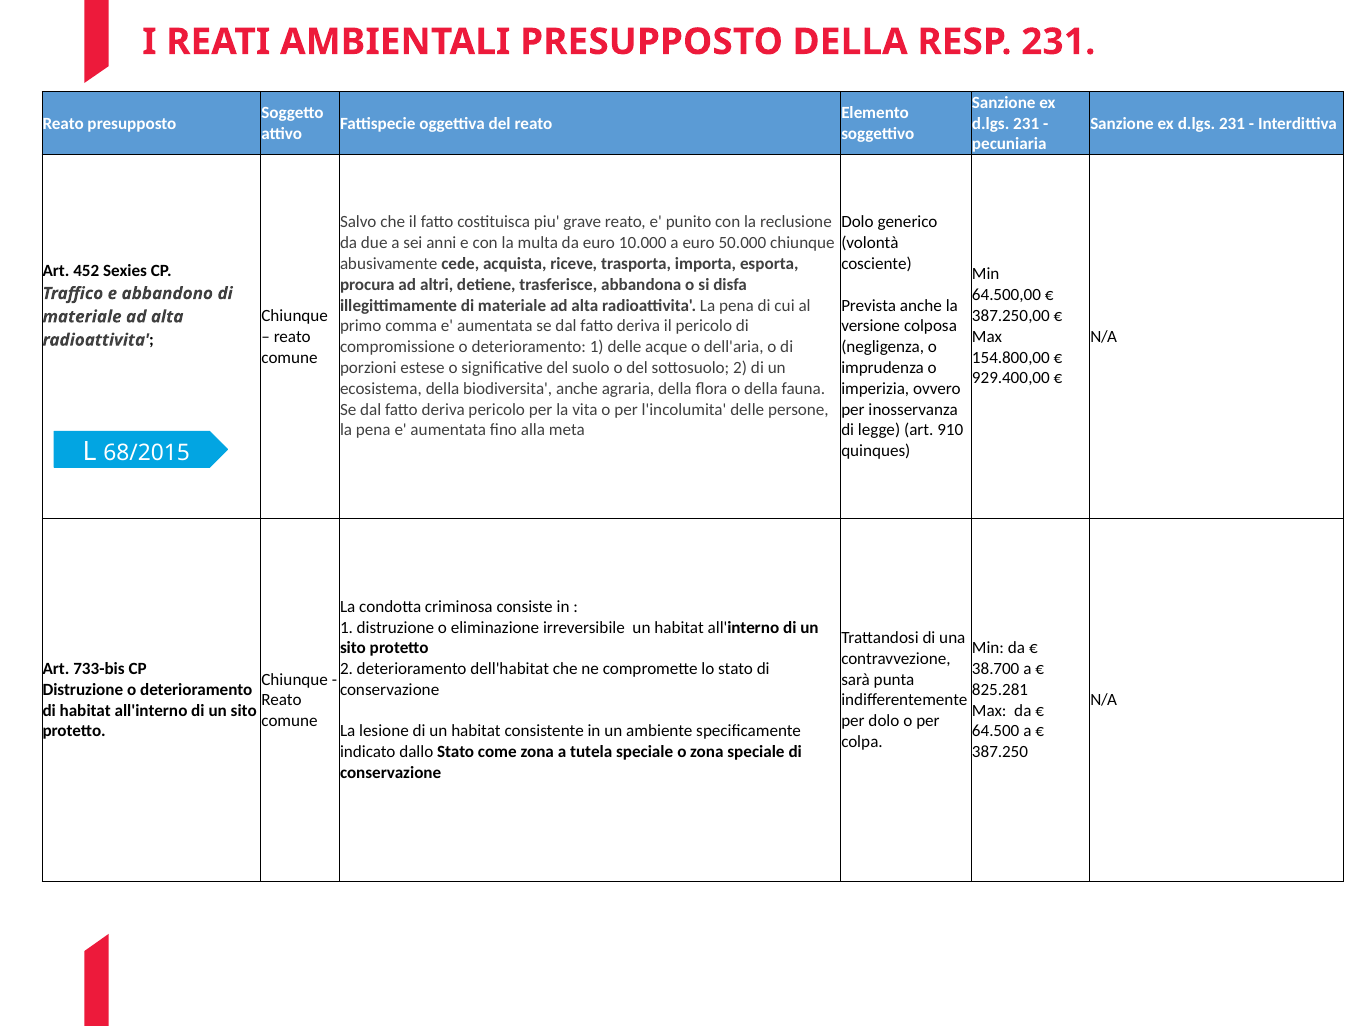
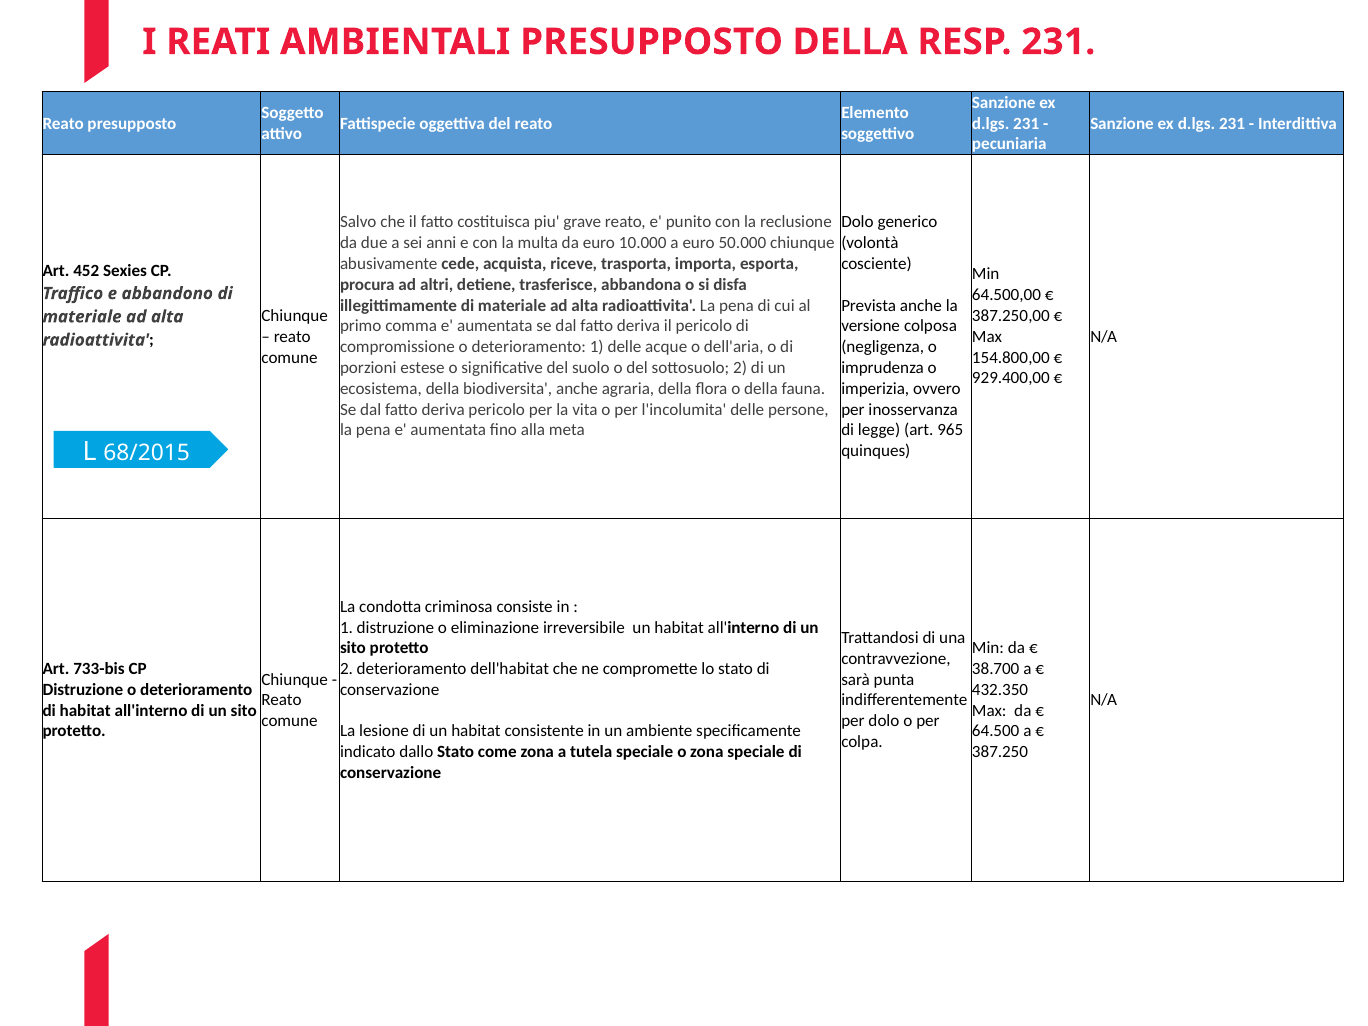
910: 910 -> 965 (950, 430)
825.281: 825.281 -> 432.350 (1000, 690)
